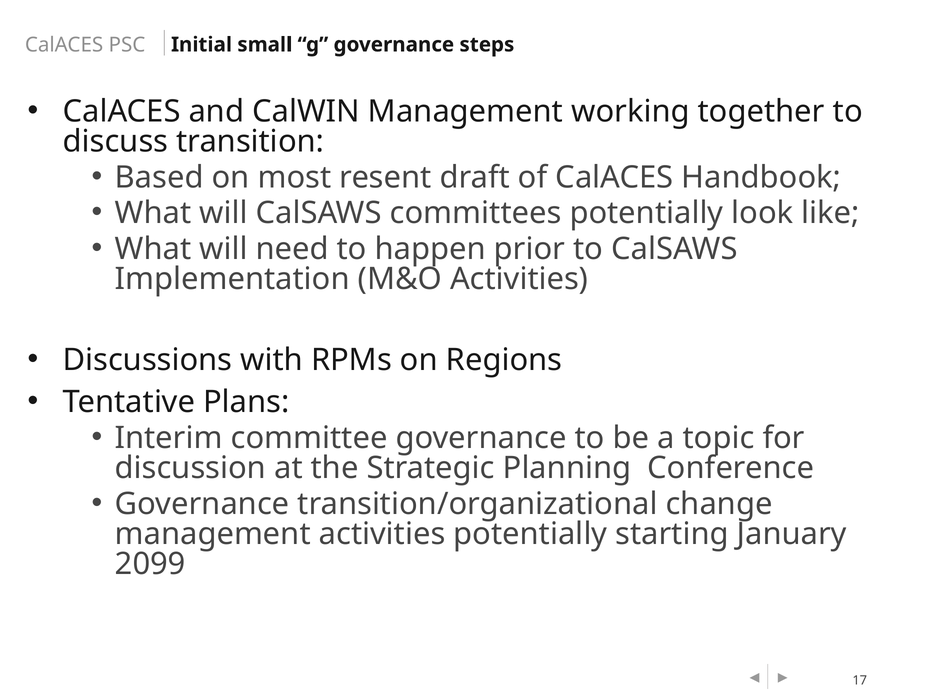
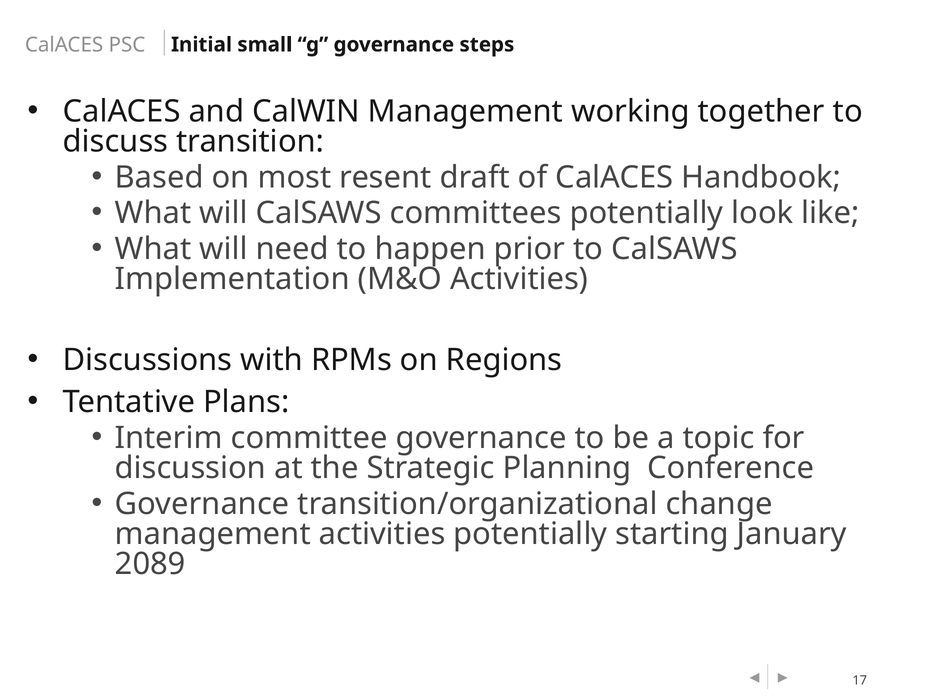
2099: 2099 -> 2089 (150, 564)
